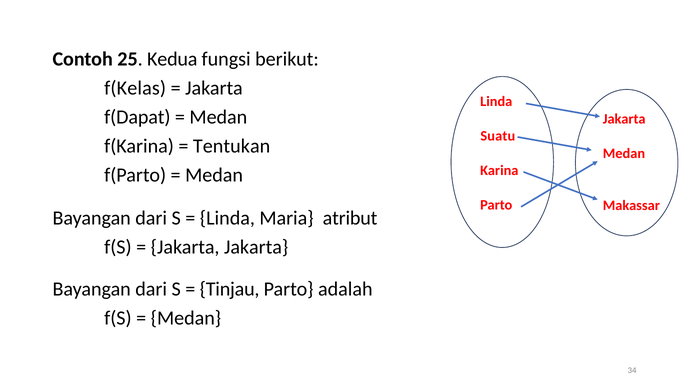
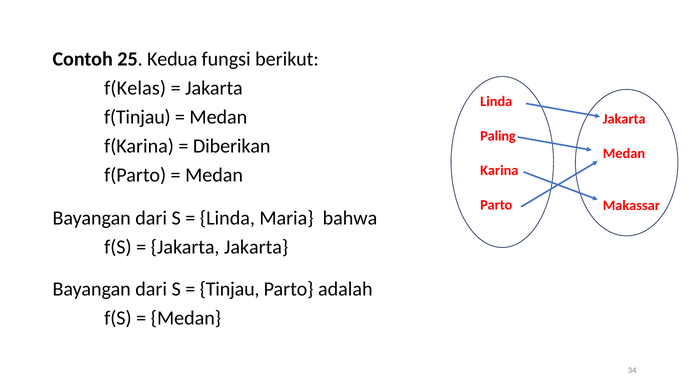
f(Dapat: f(Dapat -> f(Tinjau (137, 117)
Suatu: Suatu -> Paling (498, 136)
Tentukan: Tentukan -> Diberikan (232, 146)
atribut: atribut -> bahwa (350, 218)
